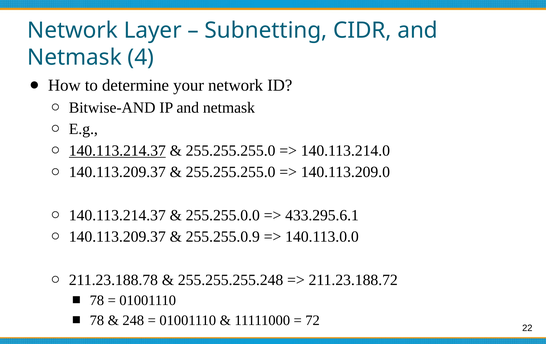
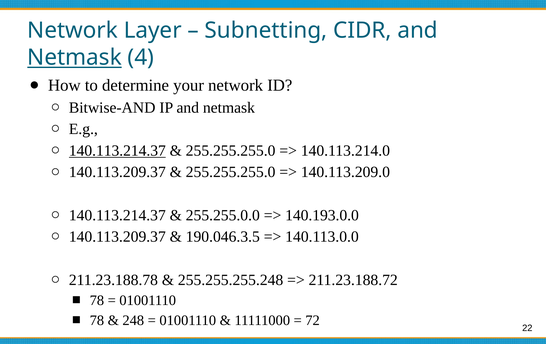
Netmask underline: none -> present (75, 58)
433.295.6.1: 433.295.6.1 -> 140.193.0.0 (322, 215)
255.255.0.9: 255.255.0.9 -> 190.046.3.5 (223, 237)
